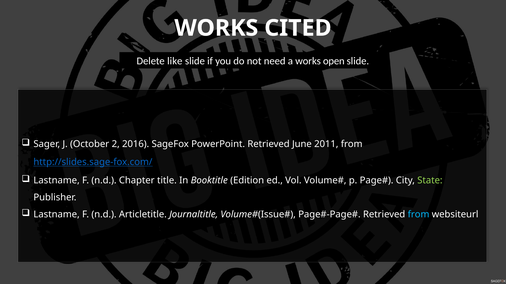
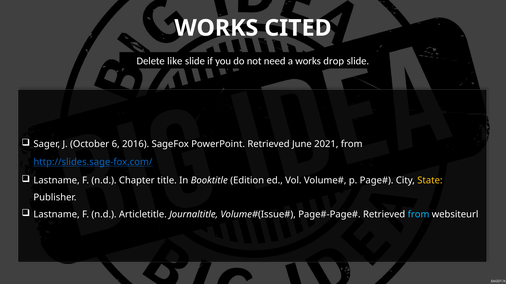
open: open -> drop (334, 61)
2: 2 -> 6 (116, 144)
2011: 2011 -> 2021 (326, 144)
State colour: light green -> yellow (430, 181)
